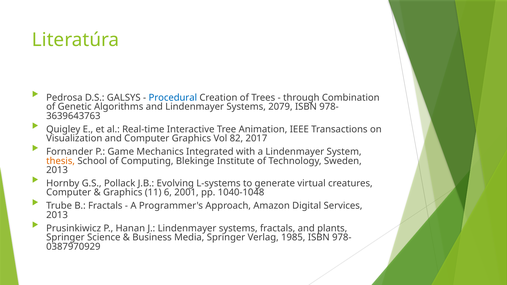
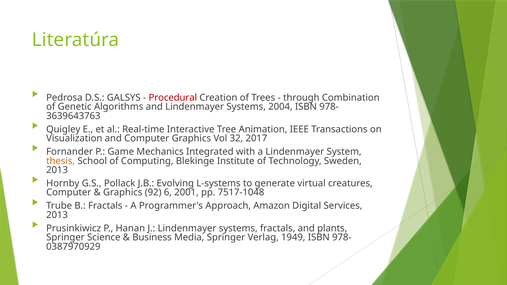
Procedural colour: blue -> red (173, 98)
2079: 2079 -> 2004 (280, 107)
82: 82 -> 32 (236, 138)
11: 11 -> 92 (153, 193)
1040-1048: 1040-1048 -> 7517-1048 (241, 193)
1985: 1985 -> 1949 (293, 238)
